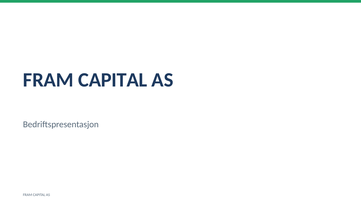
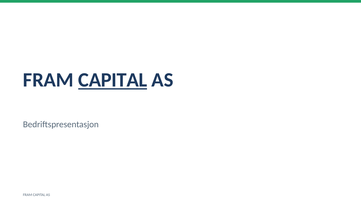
CAPITAL underline: none -> present (113, 80)
